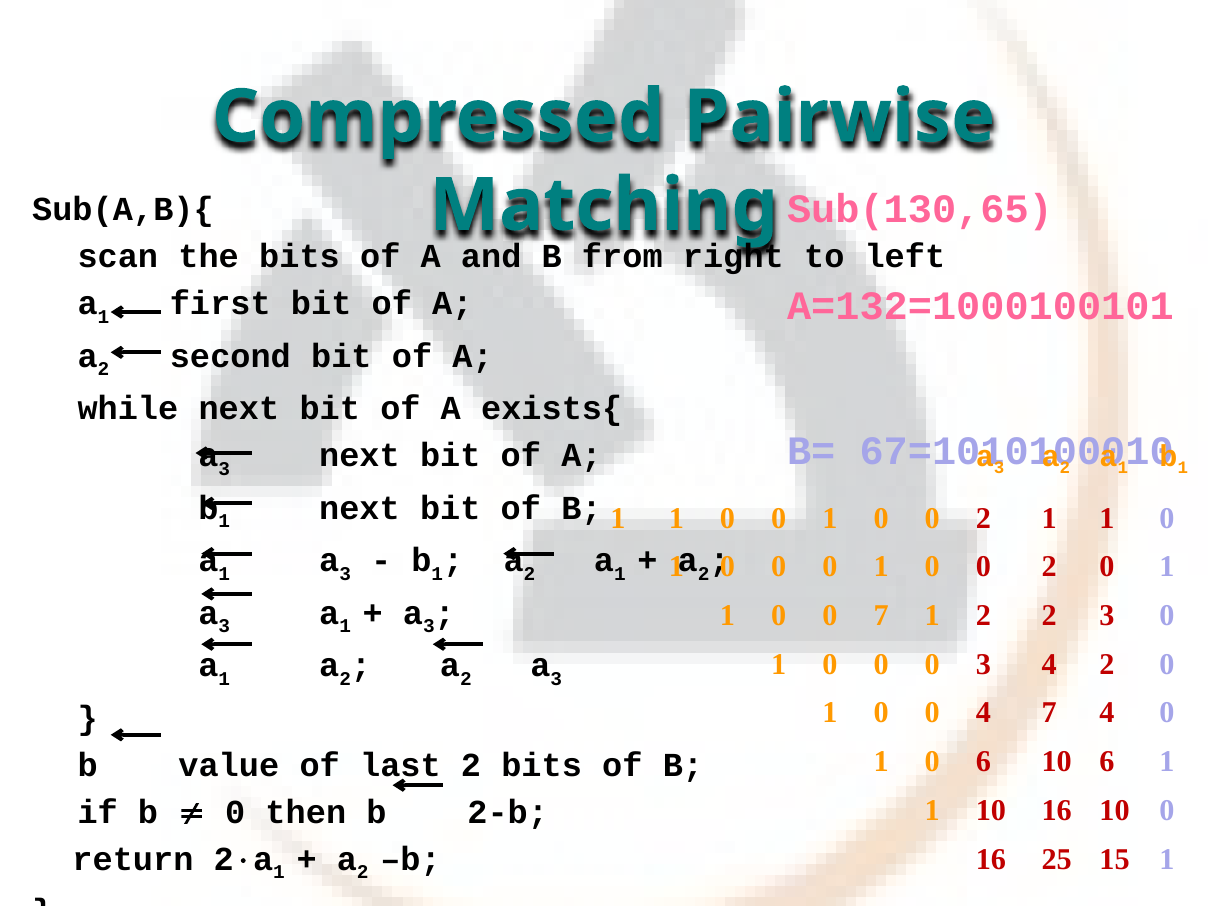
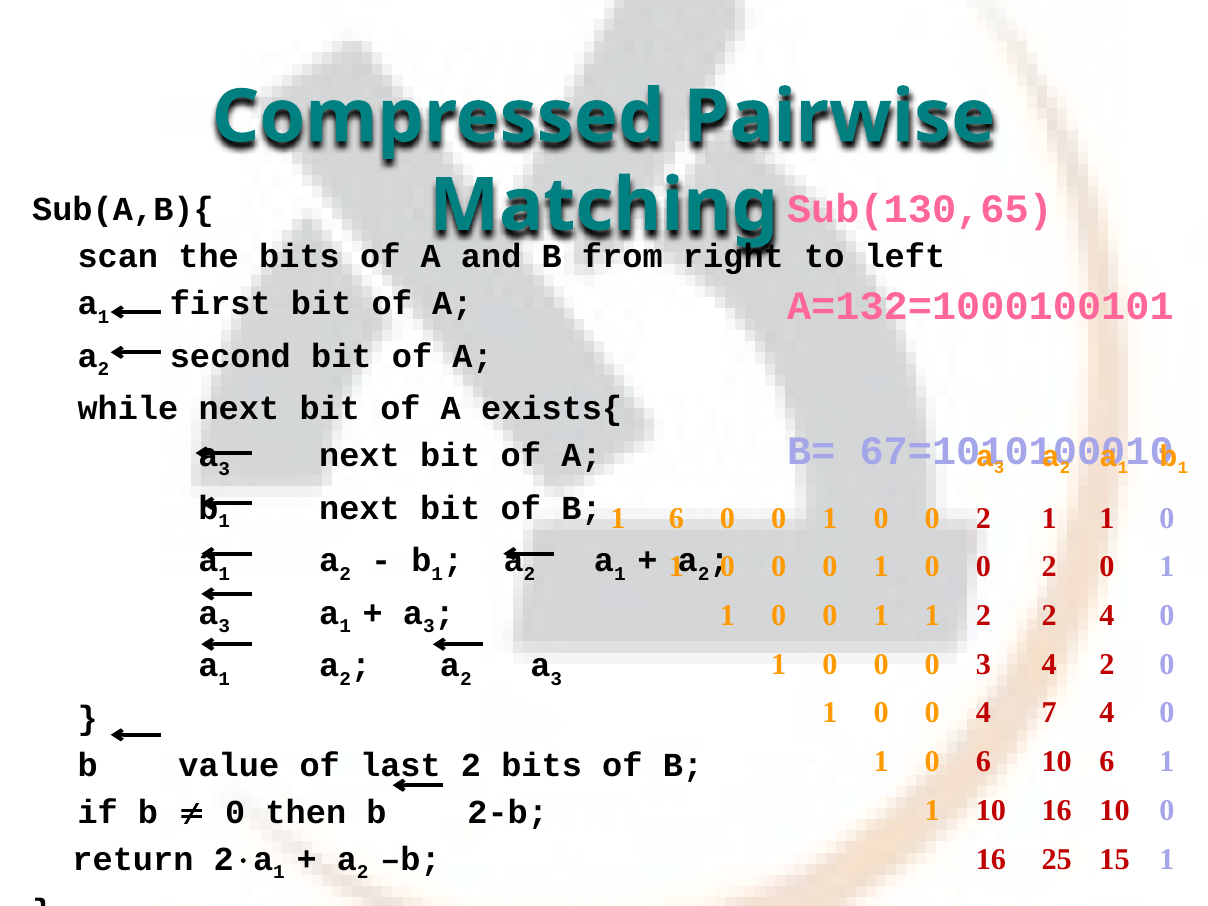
1: 1 -> 6 (676, 518)
3: 3 -> 2 (345, 574)
1 0 0 7: 7 -> 1 (881, 615)
2 3: 3 -> 4 (1107, 615)
